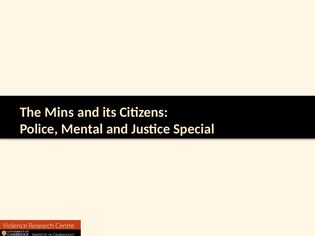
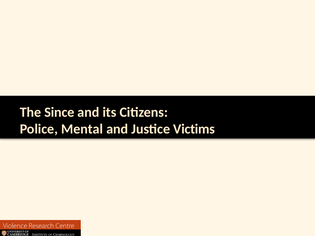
Mins: Mins -> Since (59, 112)
Special: Special -> Victims (194, 129)
